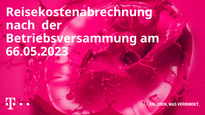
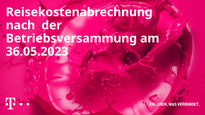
66.05.2023: 66.05.2023 -> 36.05.2023 (37, 52)
